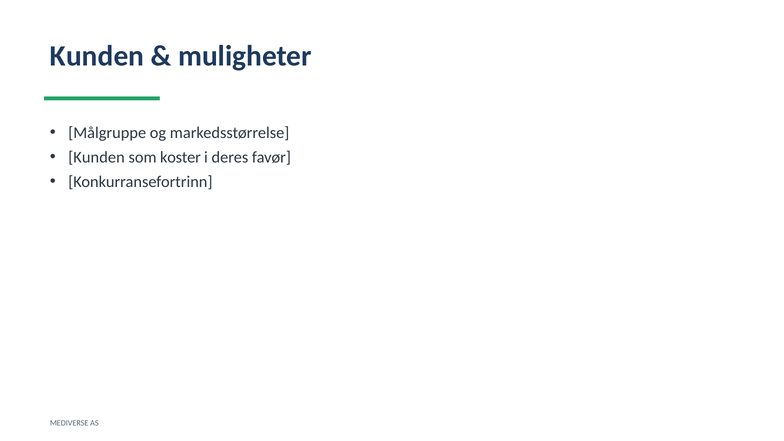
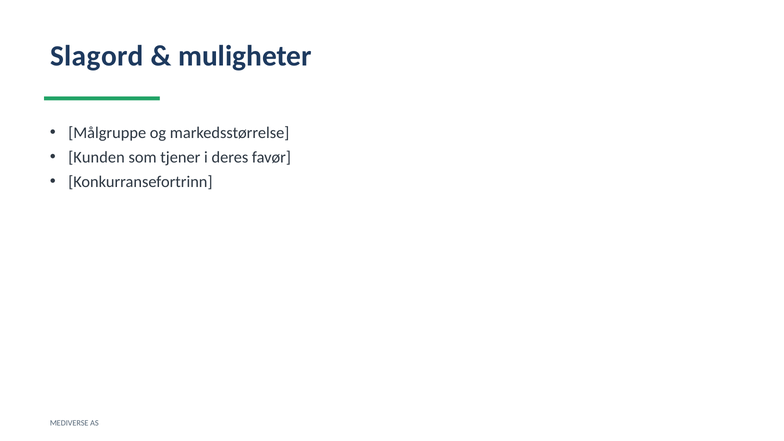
Kunden: Kunden -> Slagord (97, 56)
koster: koster -> tjener (180, 157)
